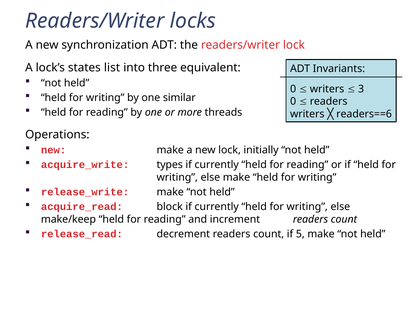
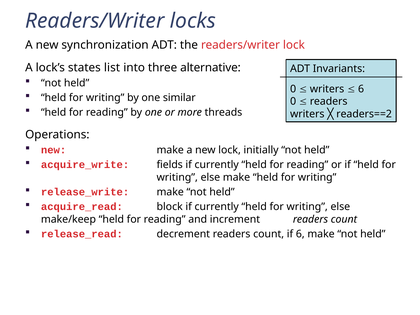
equivalent: equivalent -> alternative (211, 68)
3: 3 -> 6 (361, 89)
readers==6: readers==6 -> readers==2 (364, 114)
types: types -> fields (170, 165)
if 5: 5 -> 6 (300, 234)
